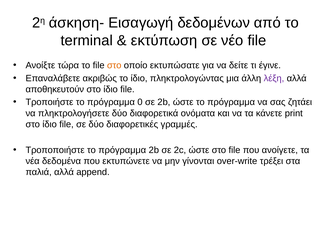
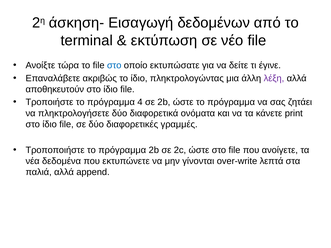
στο colour: orange -> blue (114, 65)
0: 0 -> 4 (140, 102)
τρέξει: τρέξει -> λεπτά (272, 161)
